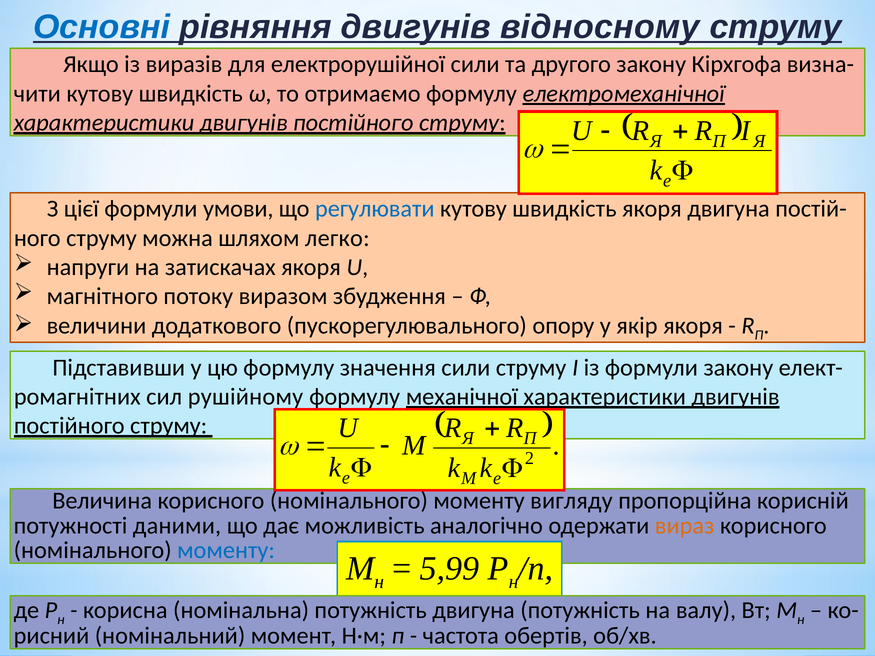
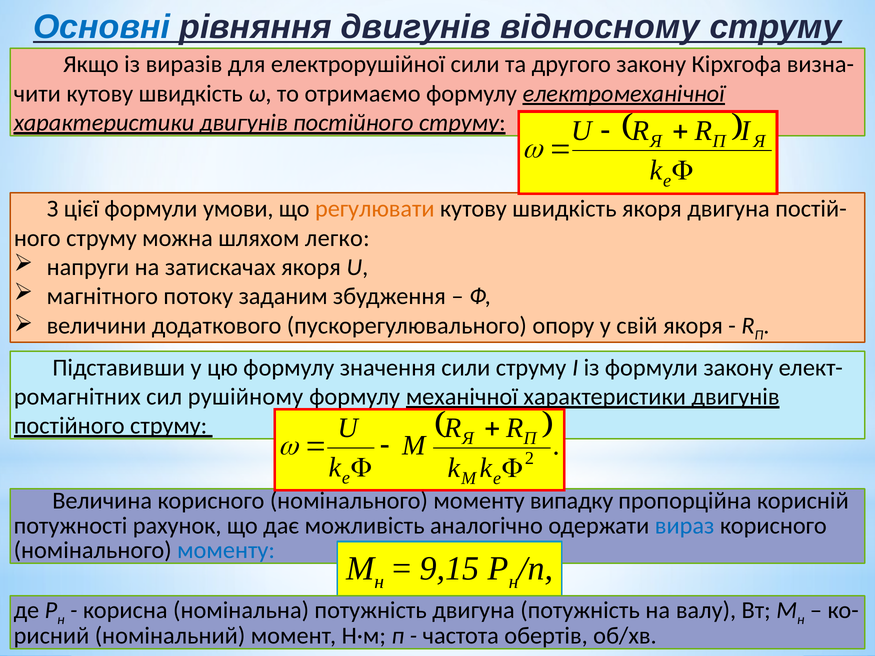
регулювати colour: blue -> orange (375, 209)
виразом: виразом -> заданим (283, 296)
якір: якір -> свій (637, 326)
вигляду: вигляду -> випадку (572, 501)
даними: даними -> рахунок (177, 526)
вираз colour: orange -> blue (685, 526)
5,99: 5,99 -> 9,15 (450, 569)
